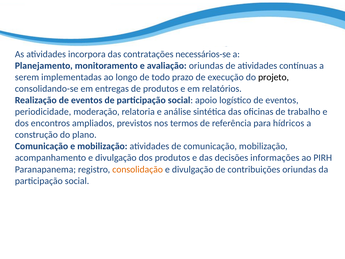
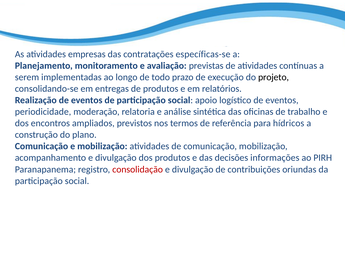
incorpora: incorpora -> empresas (87, 54)
necessários-se: necessários-se -> específicas-se (203, 54)
avaliação oriundas: oriundas -> previstas (206, 66)
consolidação colour: orange -> red (138, 169)
